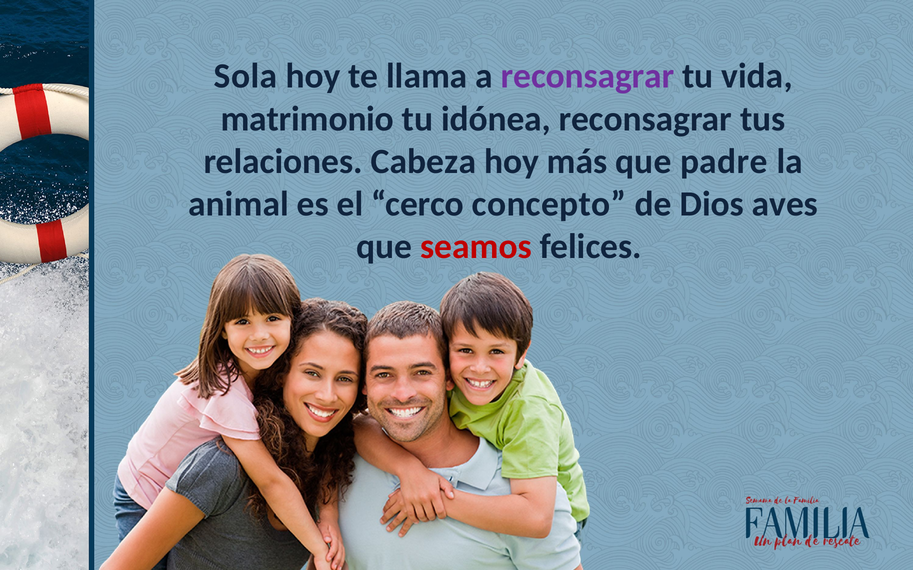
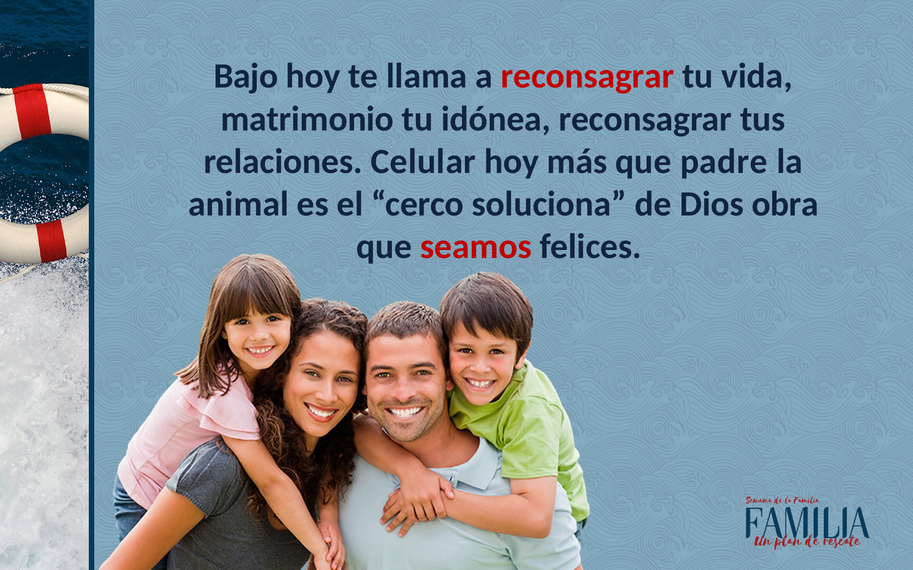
Sola: Sola -> Bajo (246, 76)
reconsagrar colour: purple -> red (588, 76)
Cabeza: Cabeza -> Celular (423, 162)
concepto: concepto -> soluciona (549, 204)
aves: aves -> obra (785, 204)
